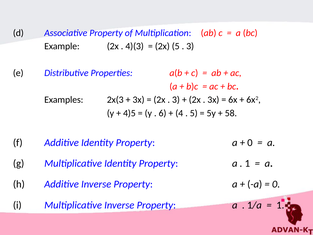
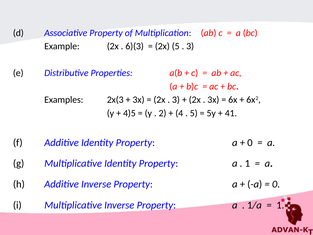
4)(3: 4)(3 -> 6)(3 (135, 46)
6: 6 -> 2 (163, 113)
58: 58 -> 41 (231, 113)
